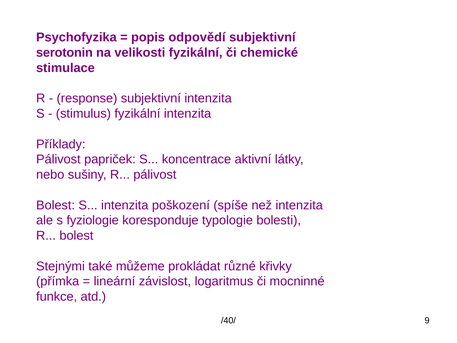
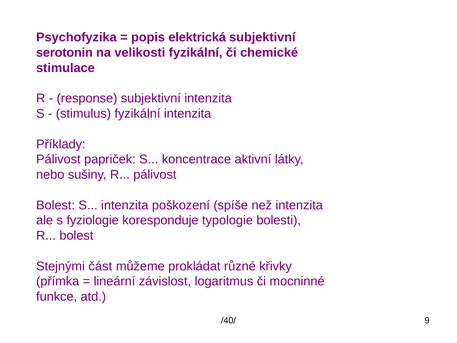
odpovědí: odpovědí -> elektrická (197, 37)
také: také -> část (100, 266)
